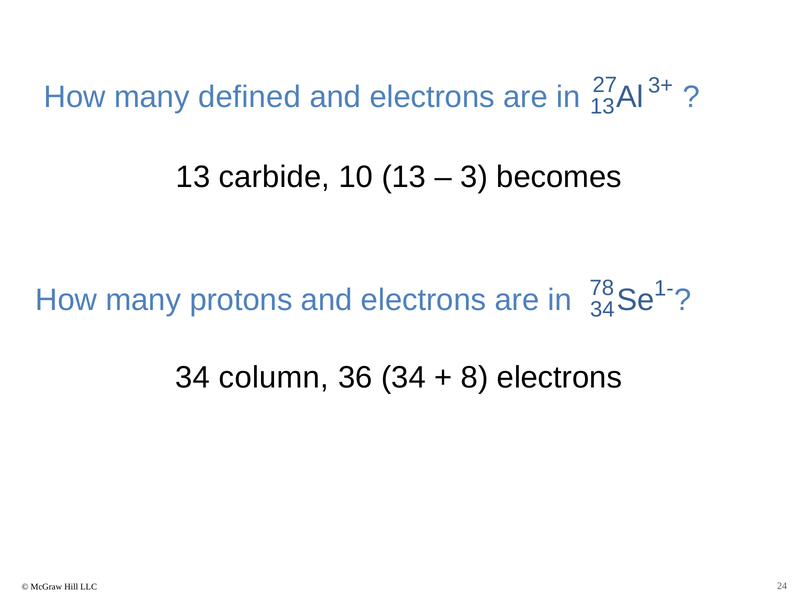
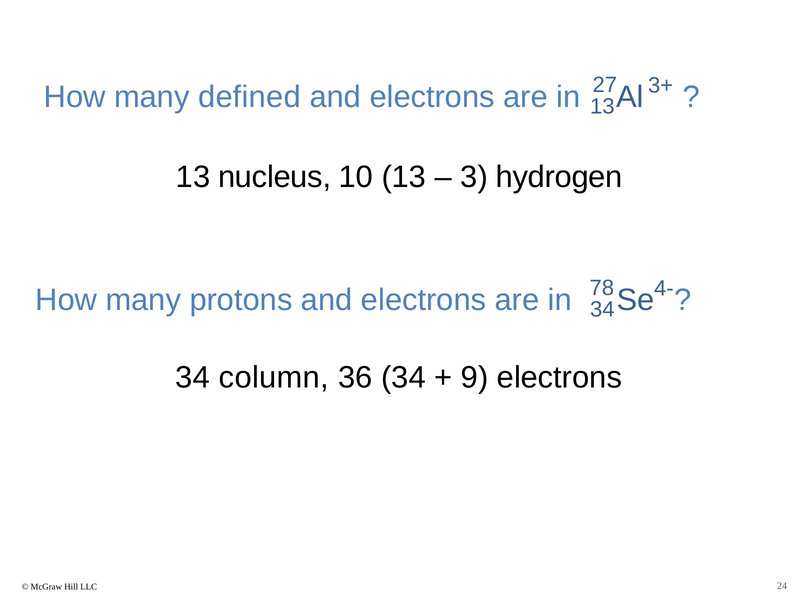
carbide: carbide -> nucleus (275, 177)
becomes: becomes -> hydrogen (559, 177)
1-: 1- -> 4- (664, 288)
8: 8 -> 9 (475, 377)
